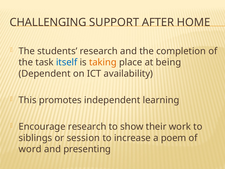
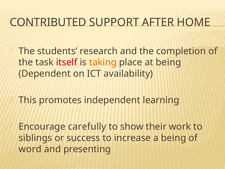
CHALLENGING: CHALLENGING -> CONTRIBUTED (48, 22)
itself colour: blue -> red (67, 62)
Encourage research: research -> carefully (87, 127)
session: session -> success (83, 138)
a poem: poem -> being (174, 138)
